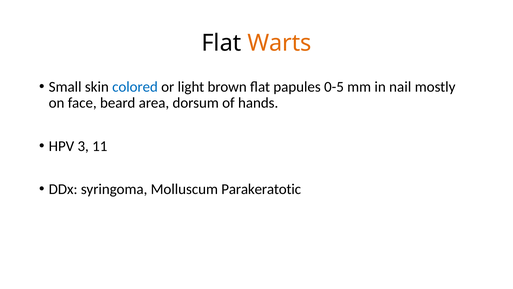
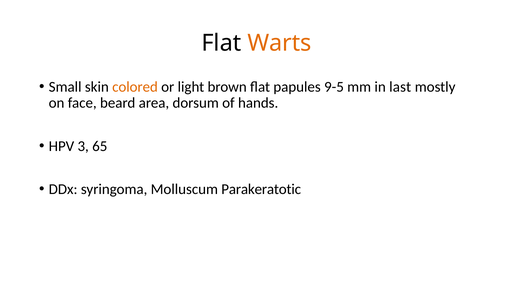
colored colour: blue -> orange (135, 87)
0-5: 0-5 -> 9-5 (334, 87)
nail: nail -> last (400, 87)
11: 11 -> 65 (100, 146)
